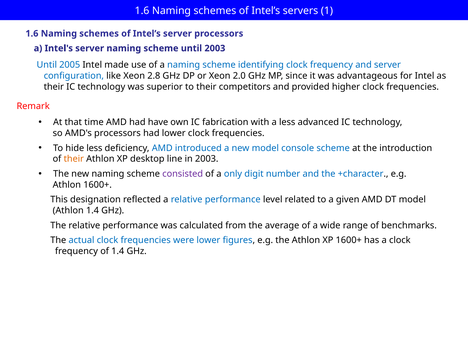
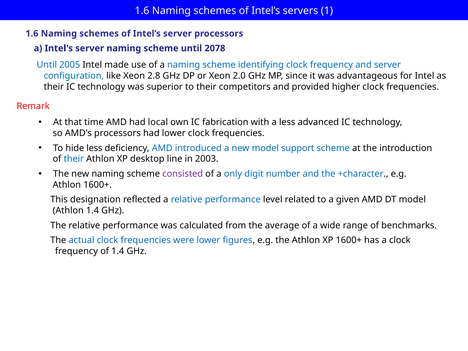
until 2003: 2003 -> 2078 (215, 48)
have: have -> local (158, 122)
console: console -> support (298, 148)
their colour: orange -> blue (74, 159)
